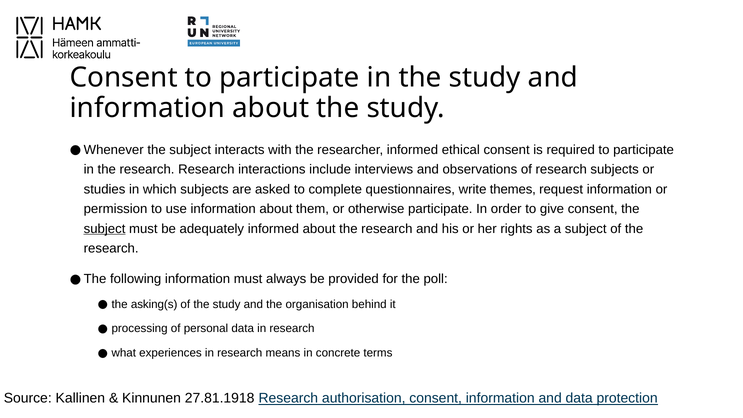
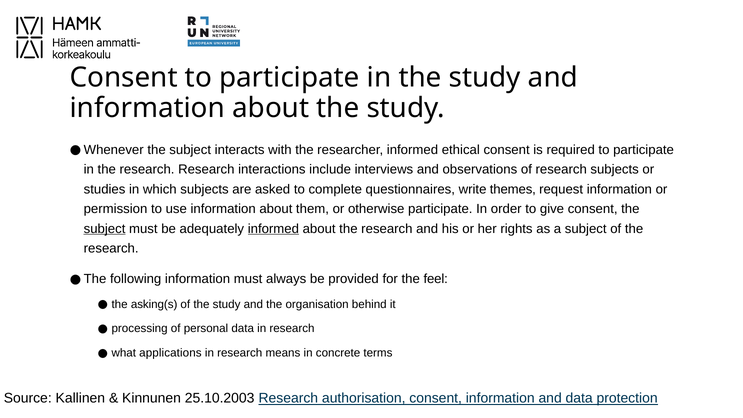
informed underline: none -> present (273, 229)
poll: poll -> feel (436, 279)
experiences: experiences -> applications (170, 353)
27.81.1918: 27.81.1918 -> 25.10.2003 (220, 398)
